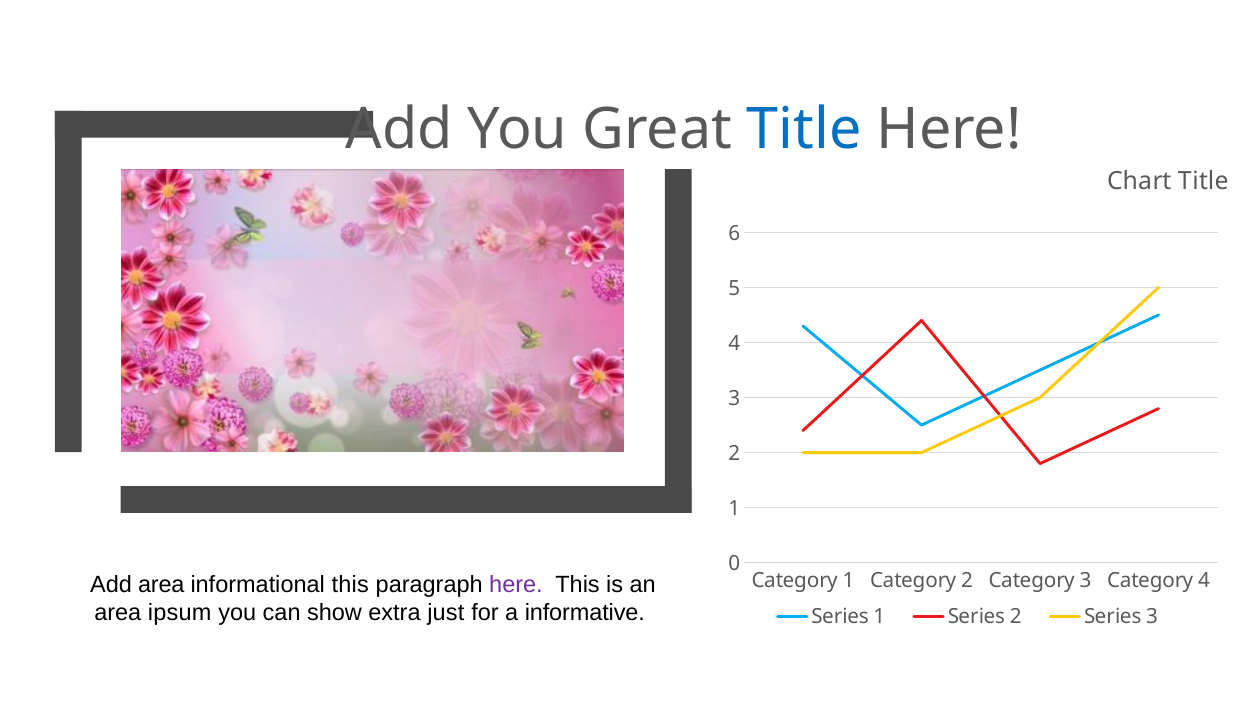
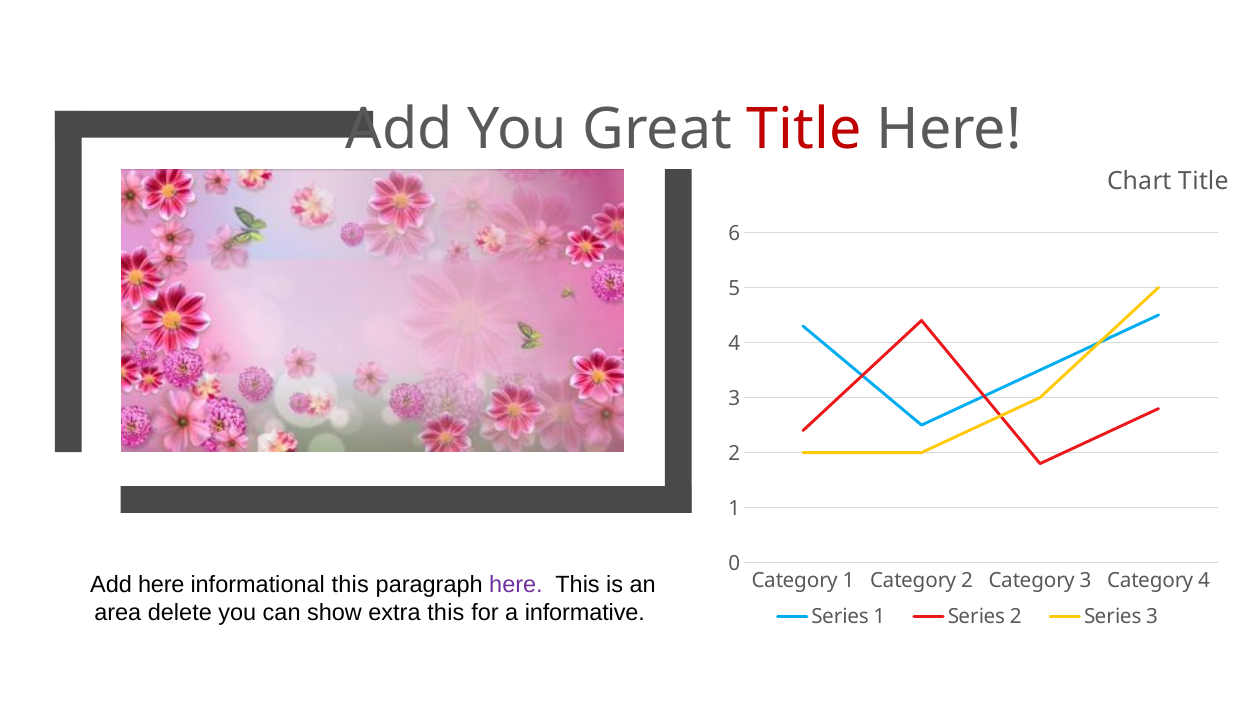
Title colour: blue -> red (804, 129)
Add area: area -> here (161, 584)
ipsum: ipsum -> delete (180, 612)
extra just: just -> this (446, 612)
